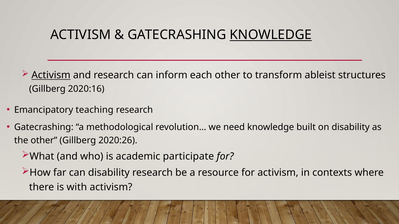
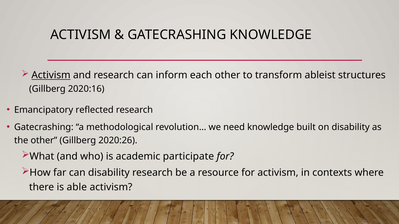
KNOWLEDGE underline: present -> none (271, 35)
teaching: teaching -> reflected (95, 110)
with: with -> able (77, 187)
